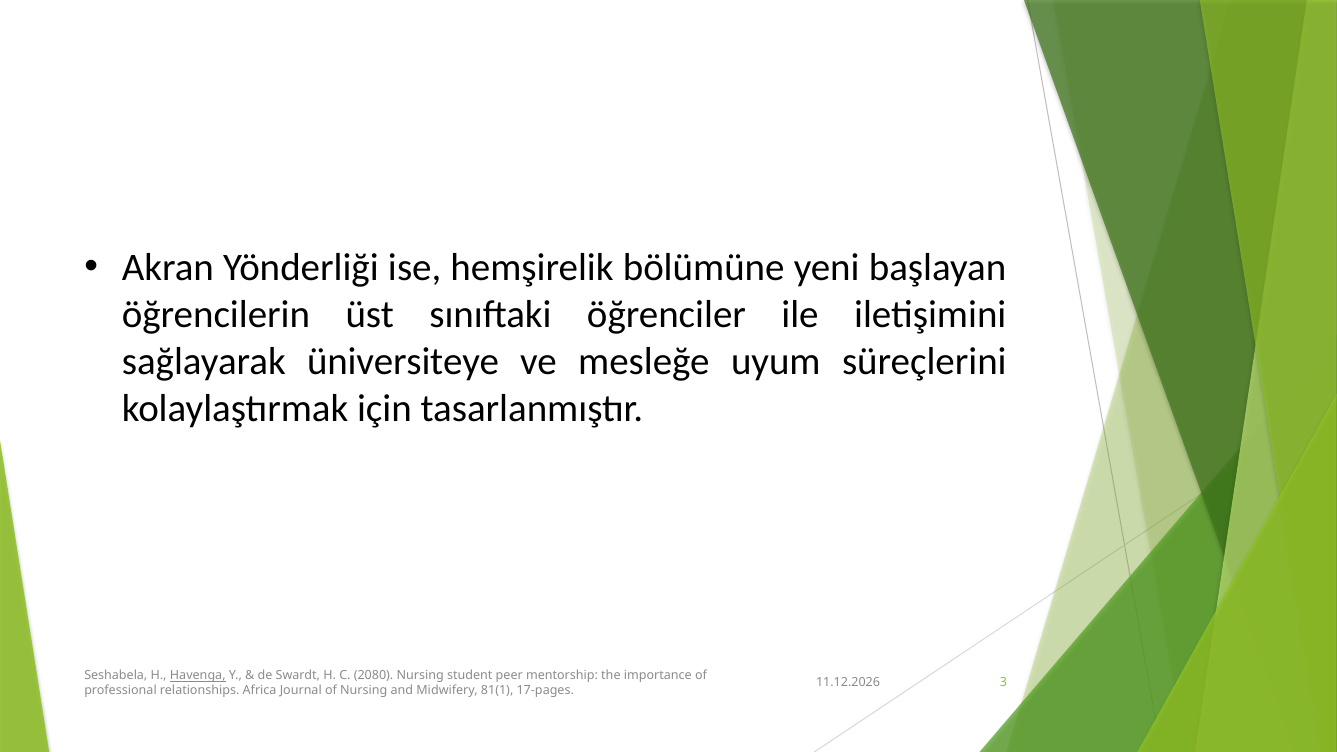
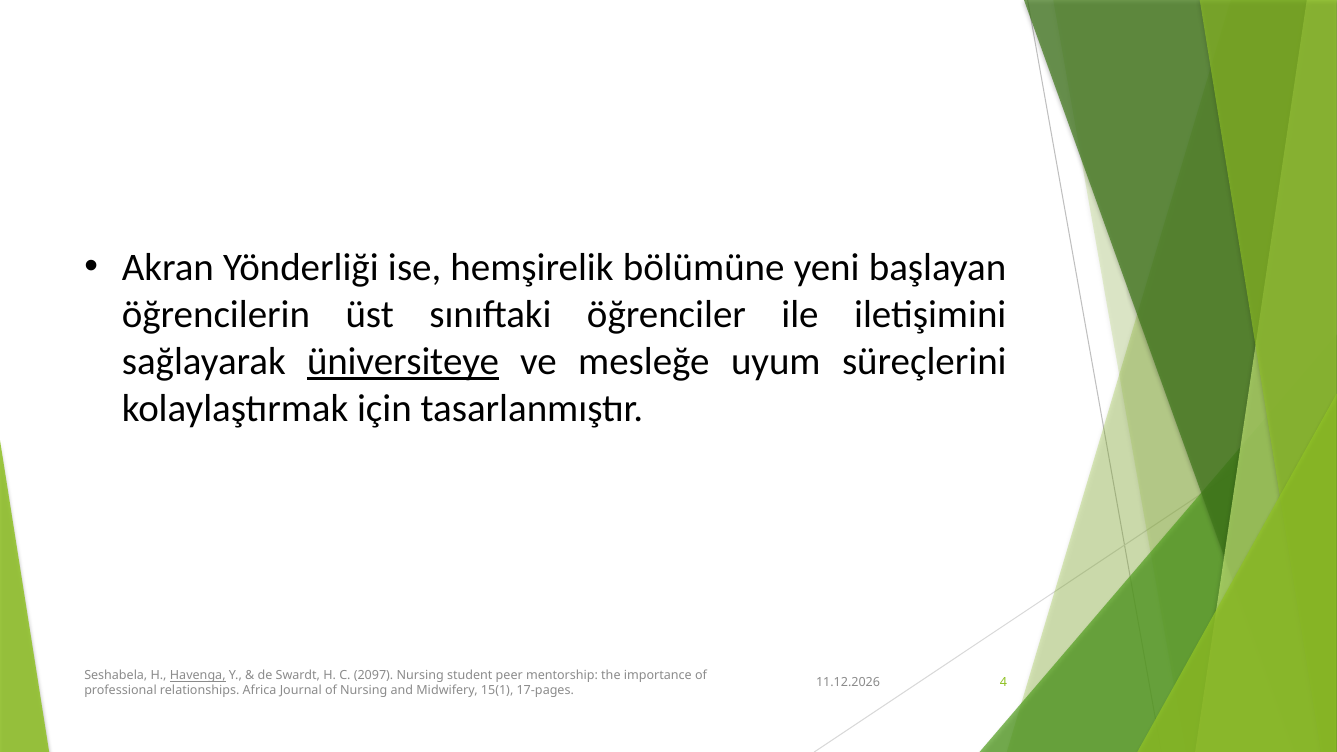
üniversiteye underline: none -> present (403, 362)
2080: 2080 -> 2097 (374, 676)
3: 3 -> 4 (1004, 682)
81(1: 81(1 -> 15(1 (497, 691)
